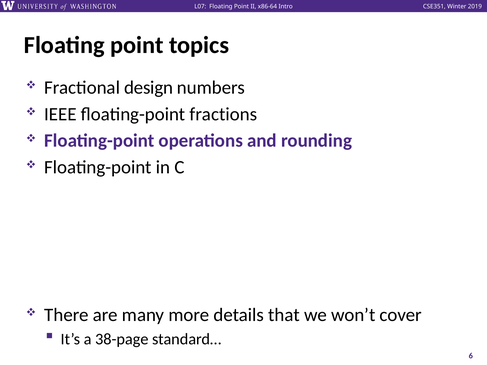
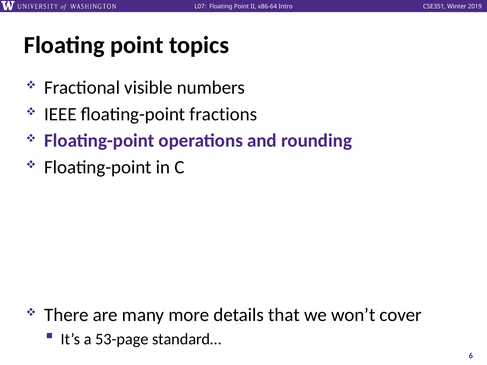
design: design -> visible (148, 88)
38-page: 38-page -> 53-page (122, 339)
